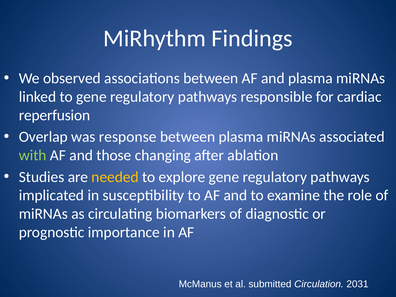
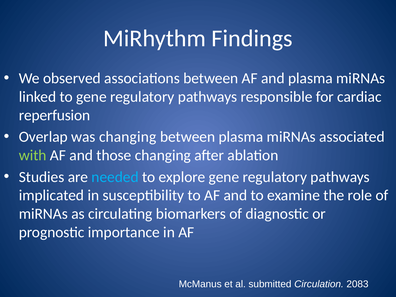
was response: response -> changing (128, 137)
needed colour: yellow -> light blue (115, 177)
2031: 2031 -> 2083 (357, 284)
